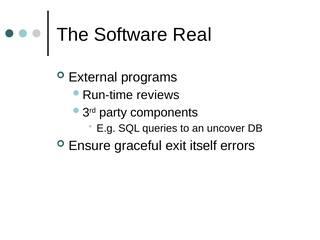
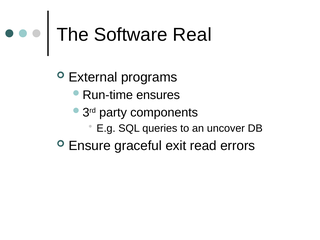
reviews: reviews -> ensures (158, 95)
itself: itself -> read (203, 146)
